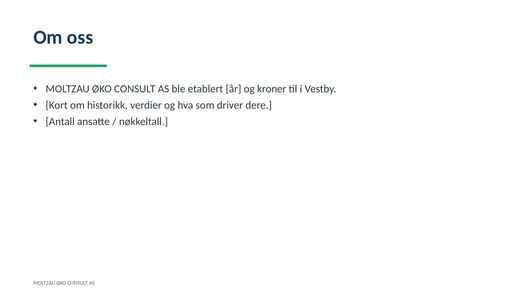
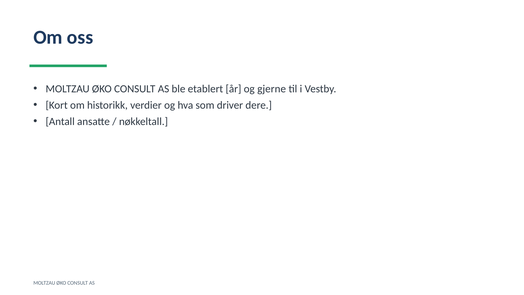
kroner: kroner -> gjerne (272, 89)
